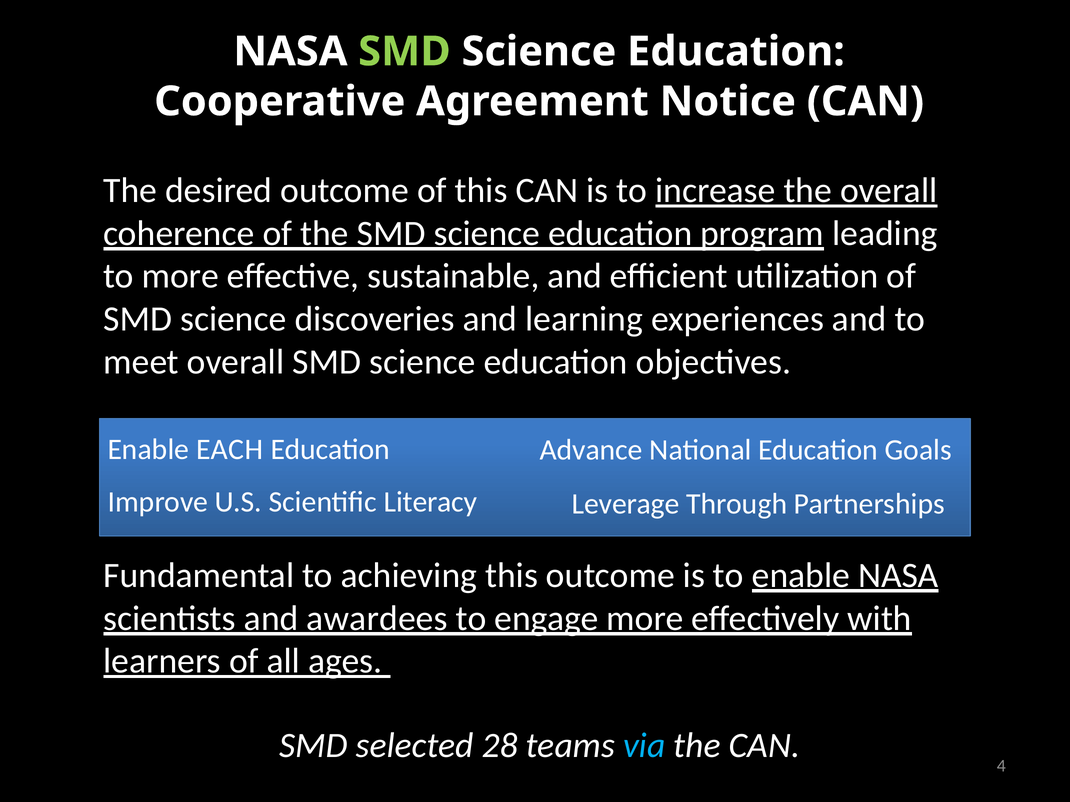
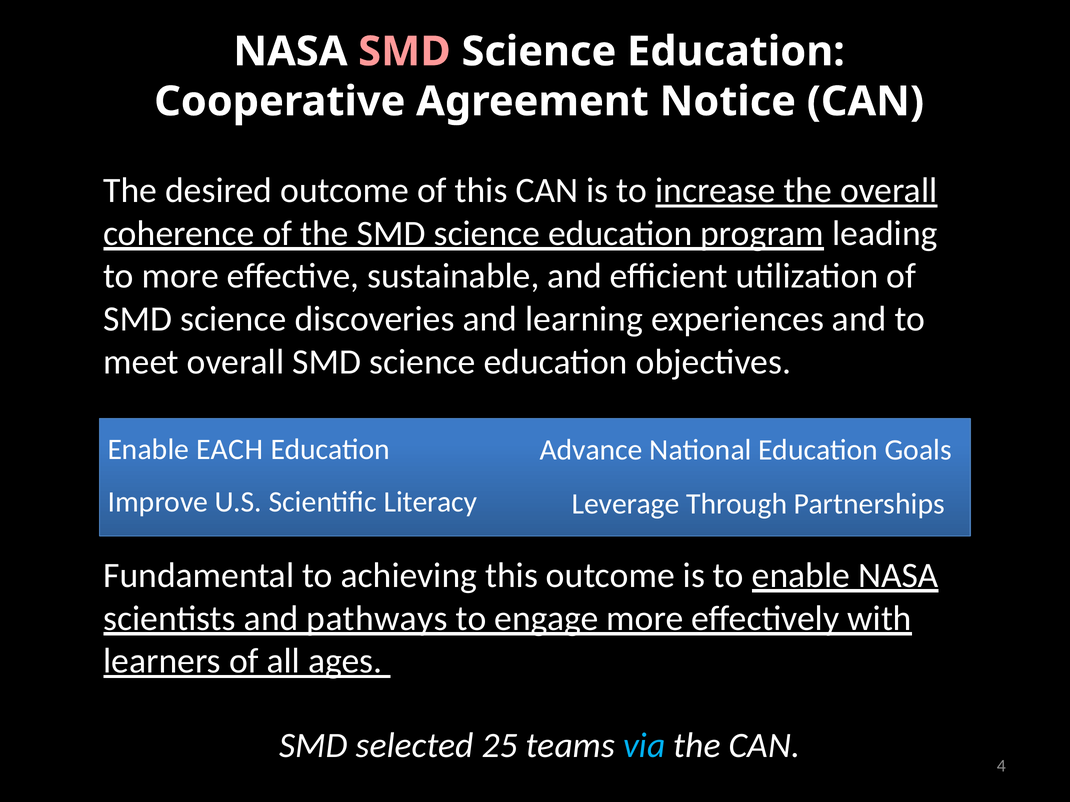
SMD colour: light green -> pink (404, 52)
awardees: awardees -> pathways (377, 619)
28: 28 -> 25 (500, 746)
